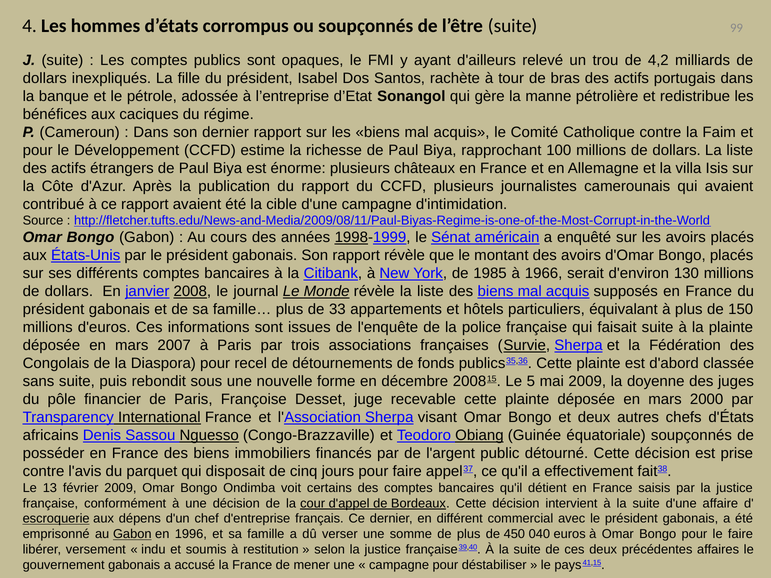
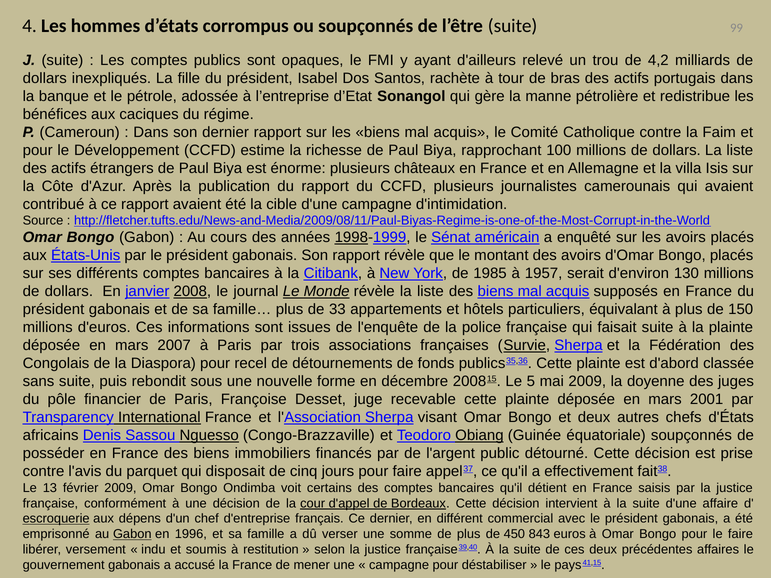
1966: 1966 -> 1957 (544, 274)
2000: 2000 -> 2001 (707, 400)
040: 040 -> 843 (539, 534)
